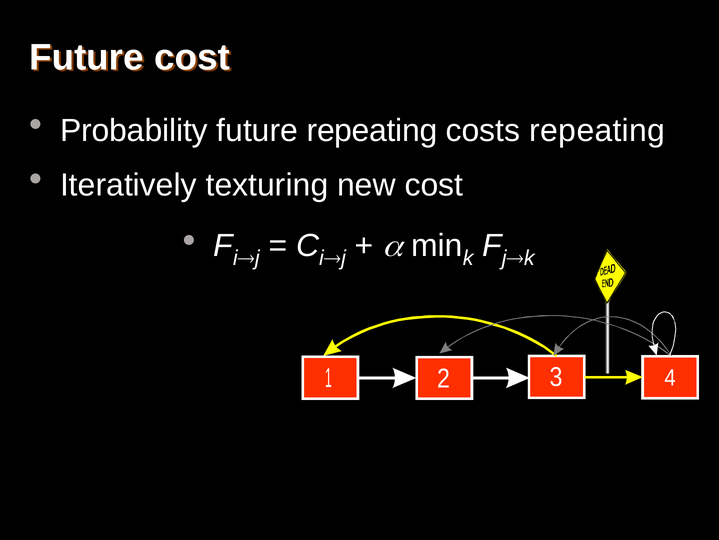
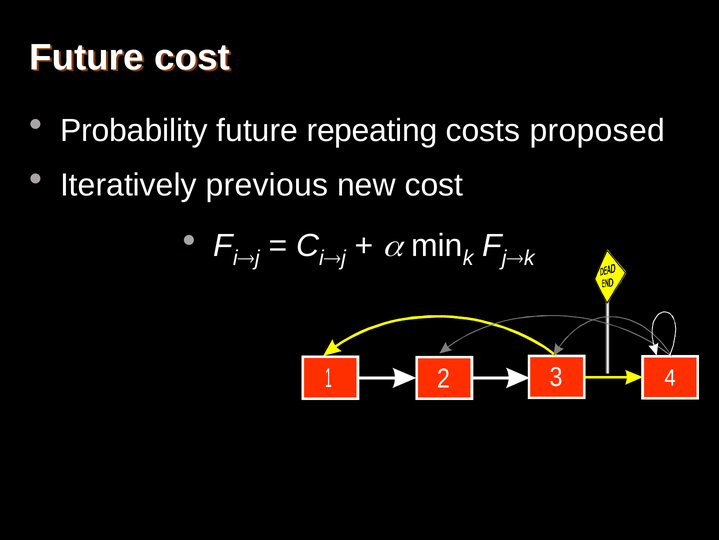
costs repeating: repeating -> proposed (597, 131)
texturing: texturing -> previous (267, 185)
